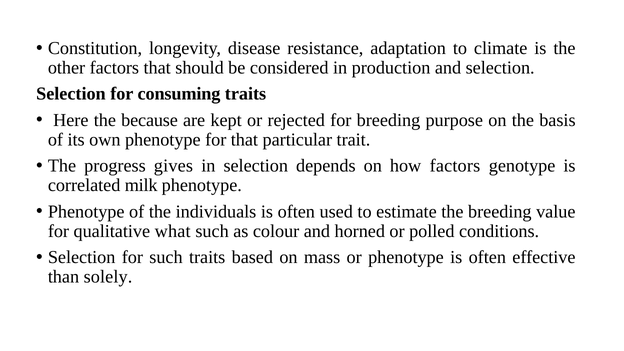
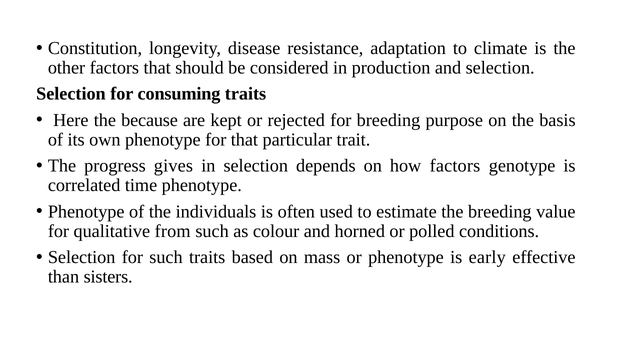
milk: milk -> time (141, 185)
what: what -> from (173, 231)
phenotype is often: often -> early (487, 257)
solely: solely -> sisters (108, 277)
